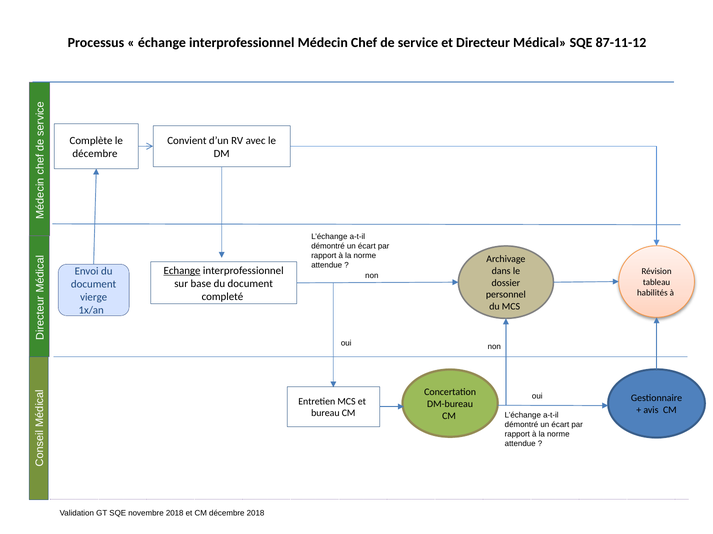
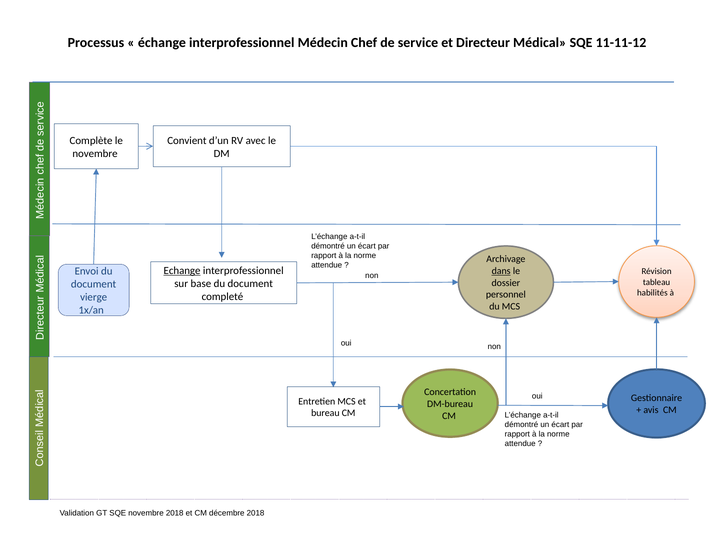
87-11-12: 87-11-12 -> 11-11-12 (621, 43)
décembre: décembre -> novembre (95, 154)
dans underline: none -> present (501, 271)
